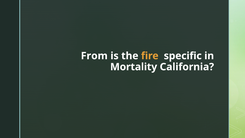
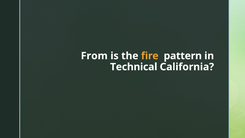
specific: specific -> pattern (183, 56)
Mortality: Mortality -> Technical (134, 67)
